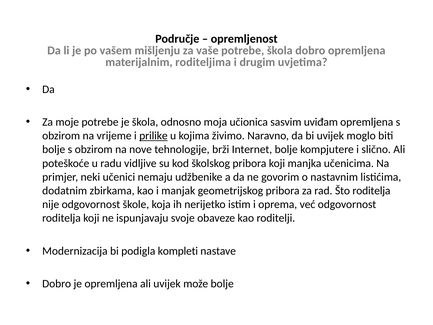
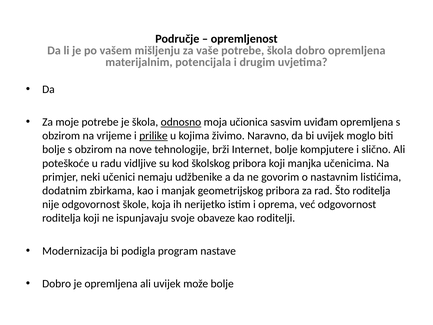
roditeljima: roditeljima -> potencijala (203, 62)
odnosno underline: none -> present (181, 122)
kompleti: kompleti -> program (178, 251)
